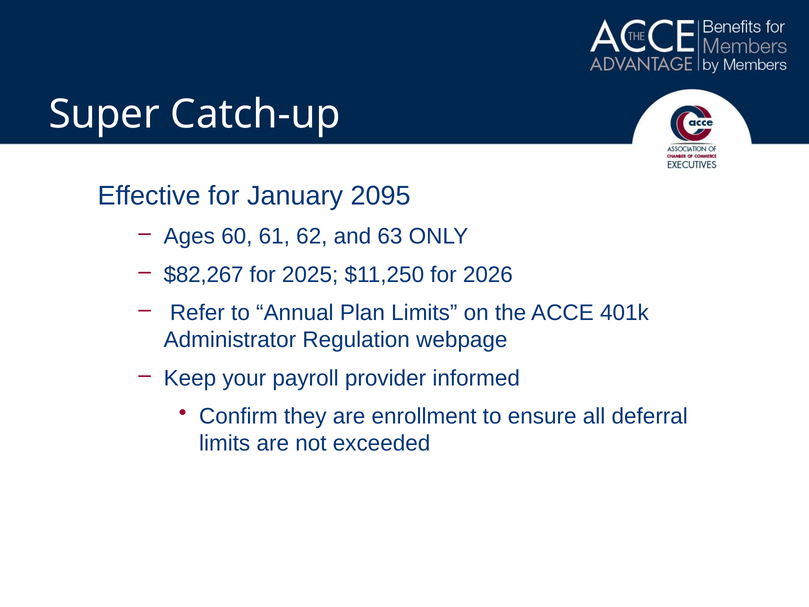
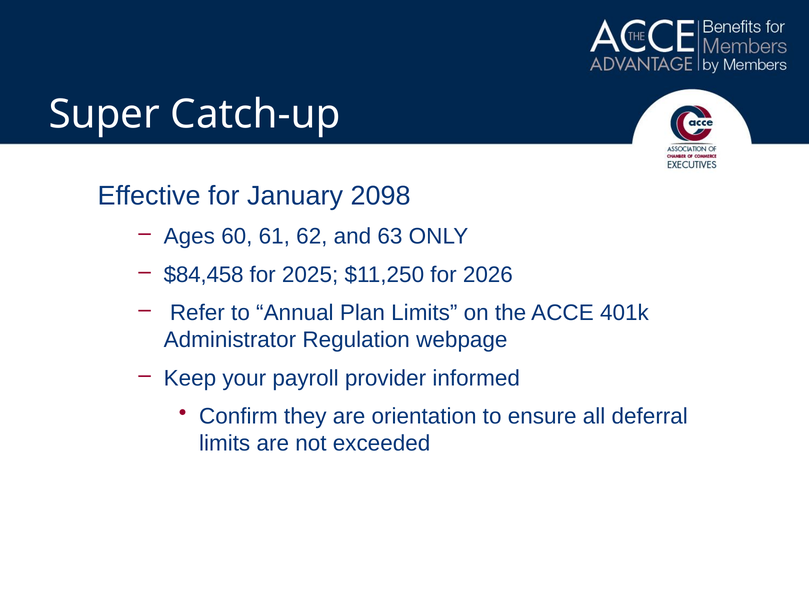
2095: 2095 -> 2098 (381, 196)
$82,267: $82,267 -> $84,458 (204, 275)
enrollment: enrollment -> orientation (424, 416)
